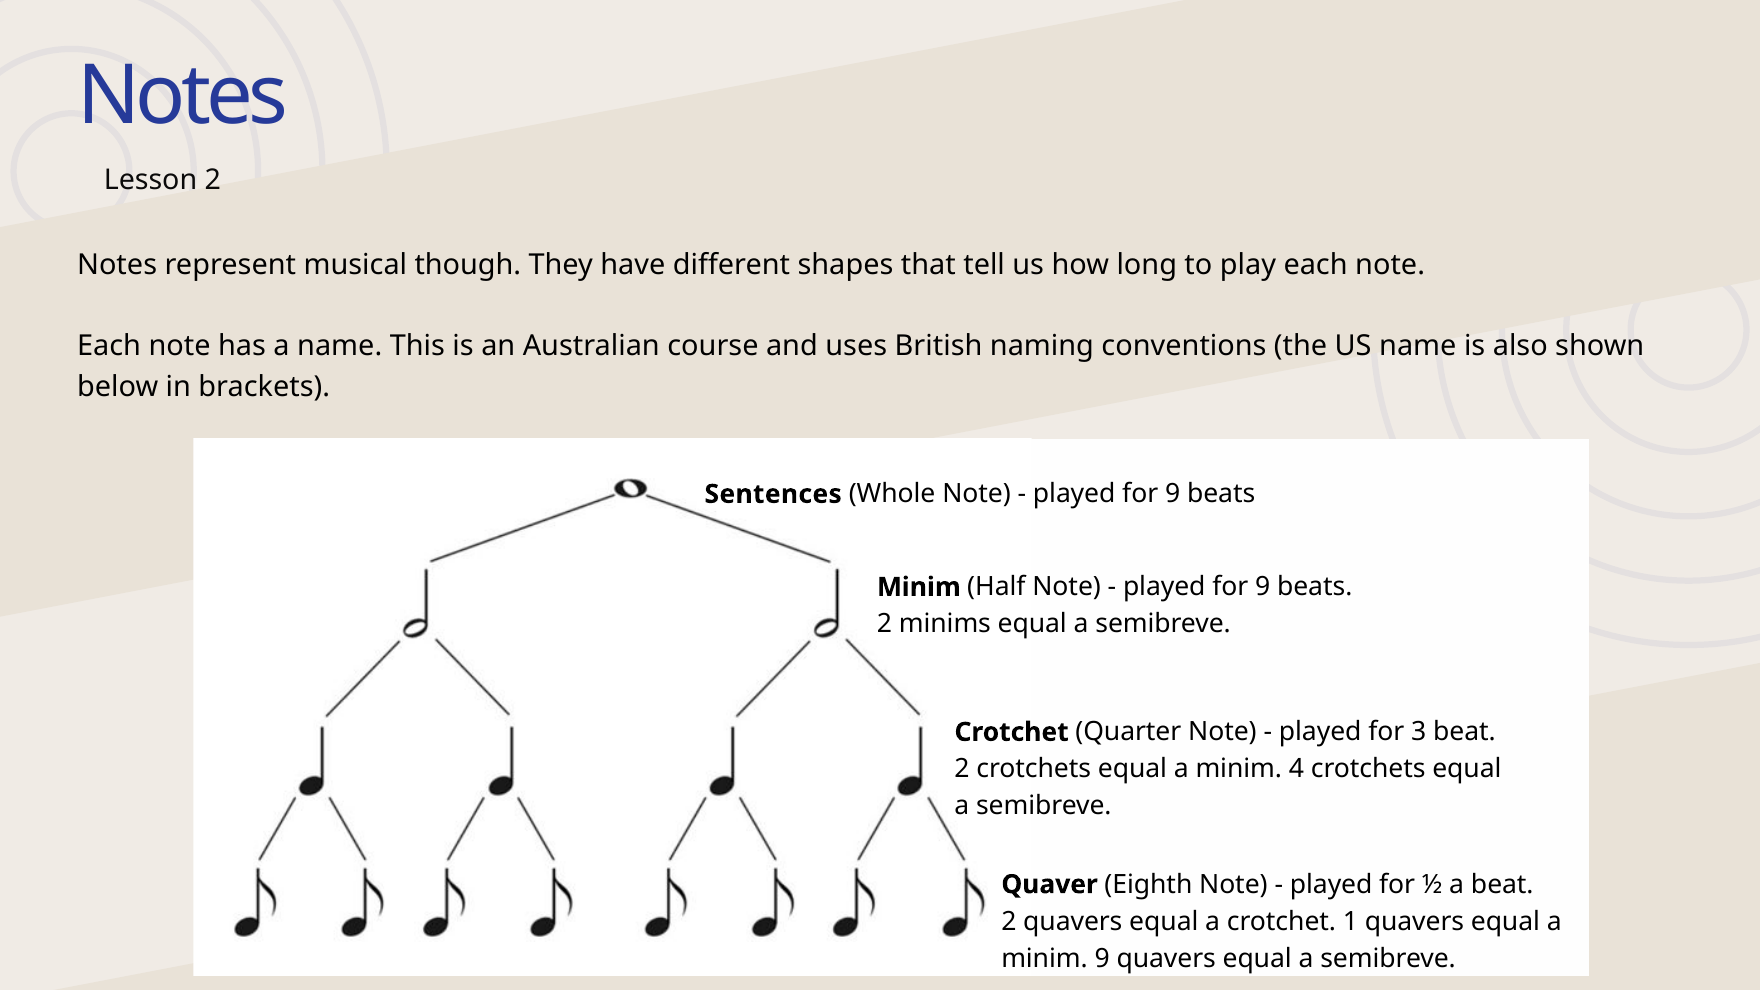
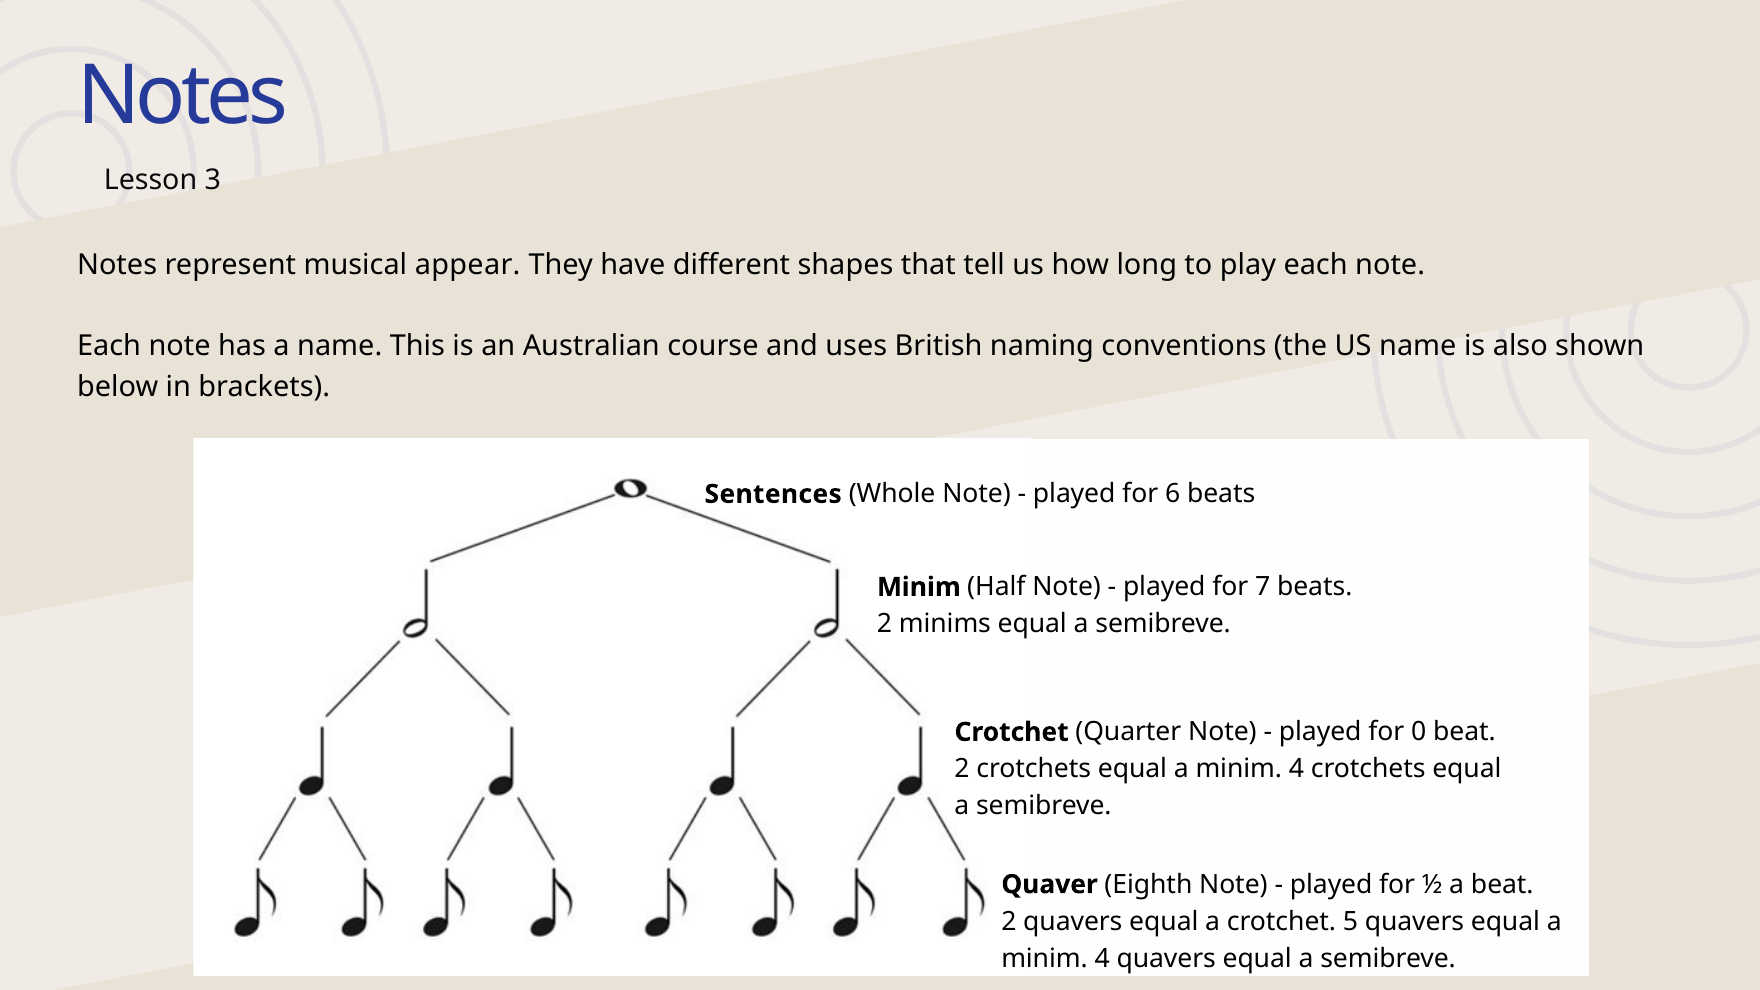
Lesson 2: 2 -> 3 (213, 180)
though: though -> appear (468, 265)
9: 9 -> 6 (1173, 494)
9: 9 -> 7 (1263, 587)
3: 3 -> 0 (1419, 732)
1: 1 -> 5 (1350, 922)
9: 9 -> 4 (1102, 959)
